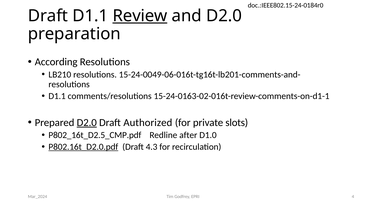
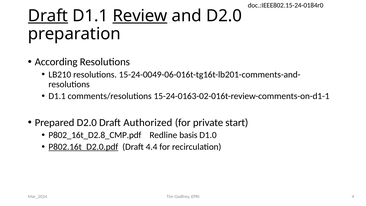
Draft underline: none -> present (48, 16)
D2.0 underline: present -> none (87, 122)
slots: slots -> start (237, 122)
P802_16t_D2.5_CMP.pdf: P802_16t_D2.5_CMP.pdf -> P802_16t_D2.8_CMP.pdf (95, 135)
after: after -> basis (188, 135)
4.3: 4.3 -> 4.4 (152, 147)
